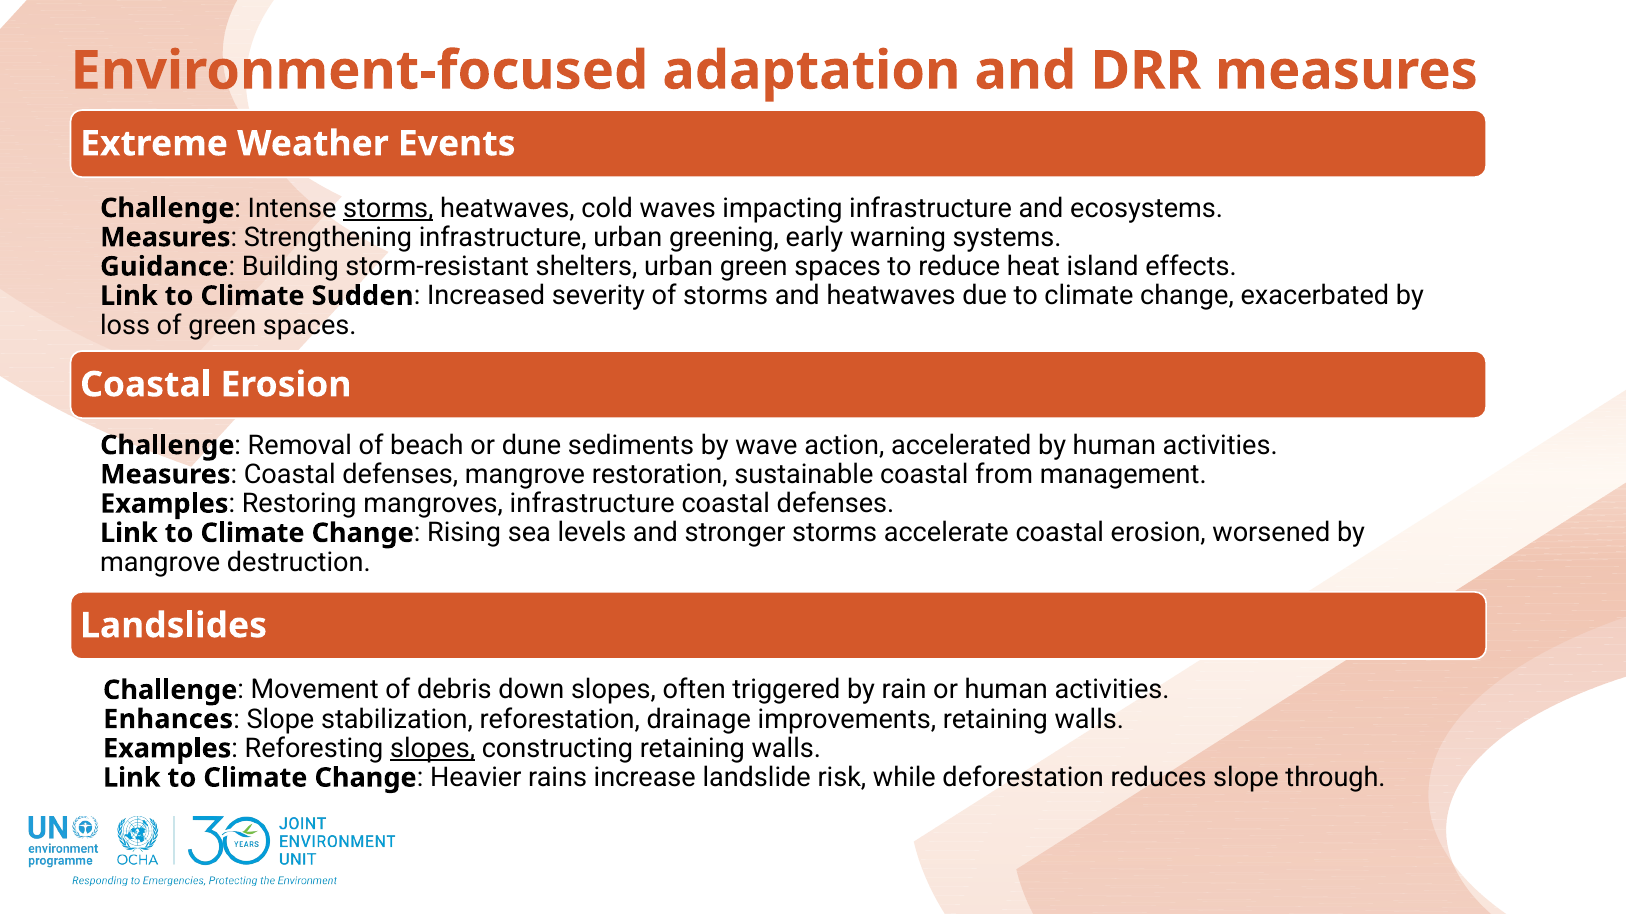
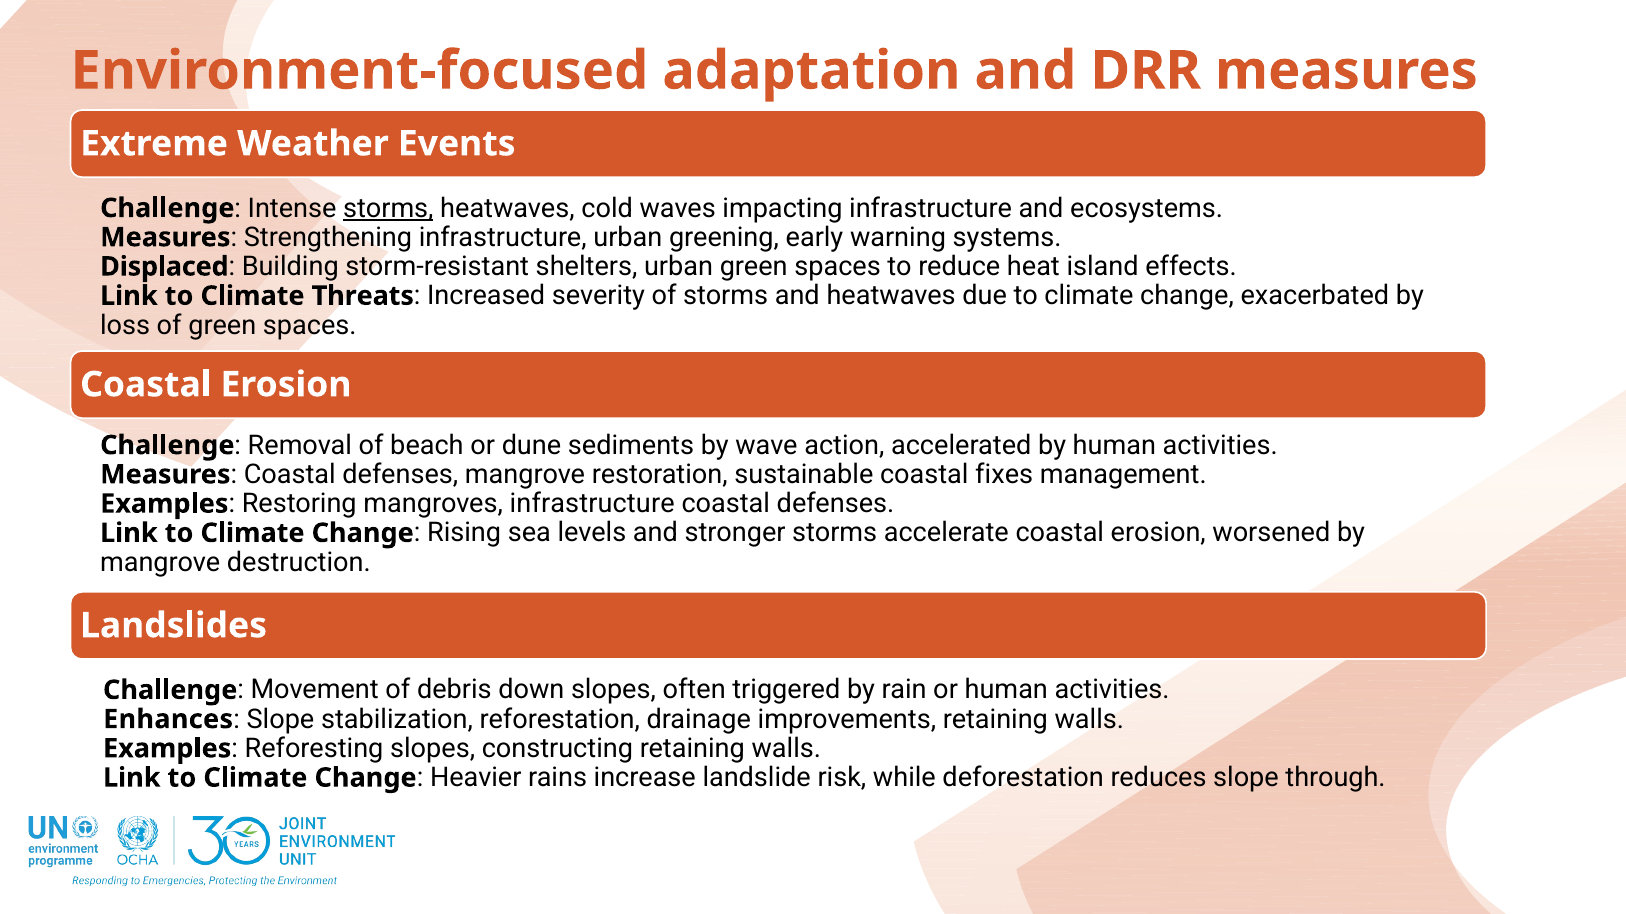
Guidance: Guidance -> Displaced (164, 267)
Sudden: Sudden -> Threats (363, 296)
from: from -> fixes (1004, 475)
slopes underline: present -> none (433, 749)
